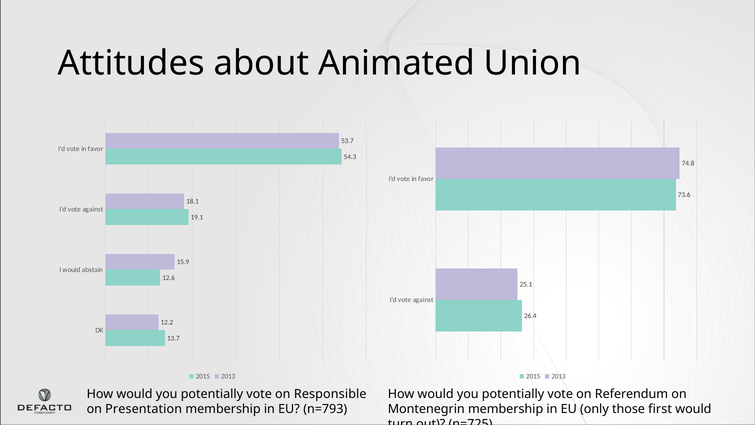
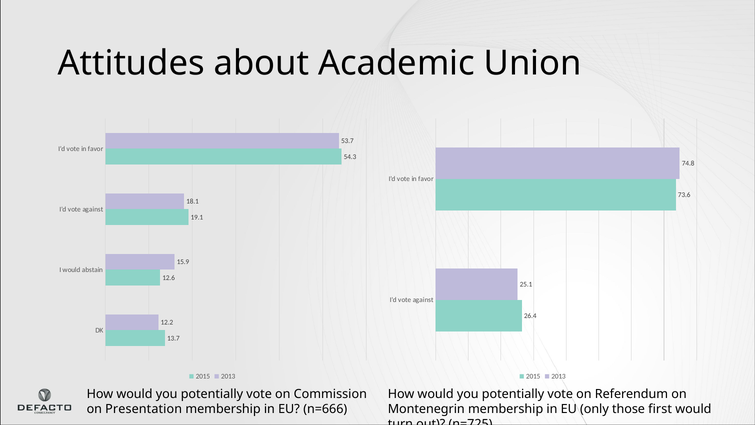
Animated: Animated -> Academic (396, 63)
Responsible: Responsible -> Commission (330, 394)
n=793: n=793 -> n=666 (325, 409)
